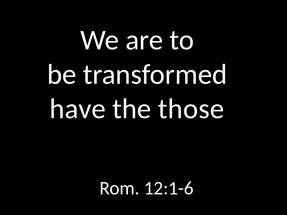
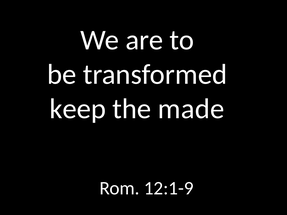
have: have -> keep (78, 109)
those: those -> made (191, 109)
12:1-6: 12:1-6 -> 12:1-9 (169, 188)
